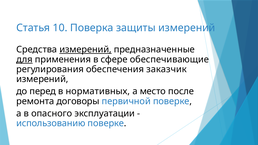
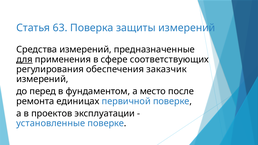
10: 10 -> 63 (60, 28)
измерений underline: present -> none (85, 50)
обеспечивающие: обеспечивающие -> соответствующих (169, 59)
нормативных: нормативных -> фундаментом (98, 91)
договоры: договоры -> единицах (78, 101)
опасного: опасного -> проектов (52, 114)
использованию: использованию -> установленные (51, 123)
